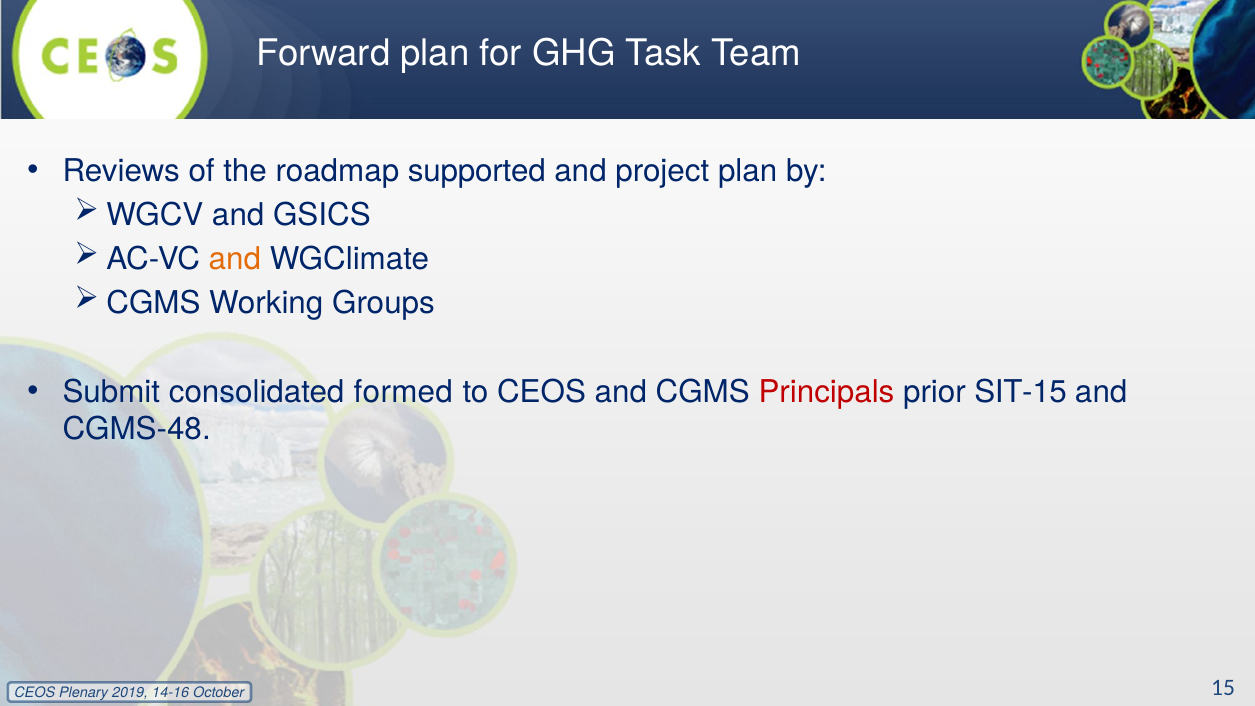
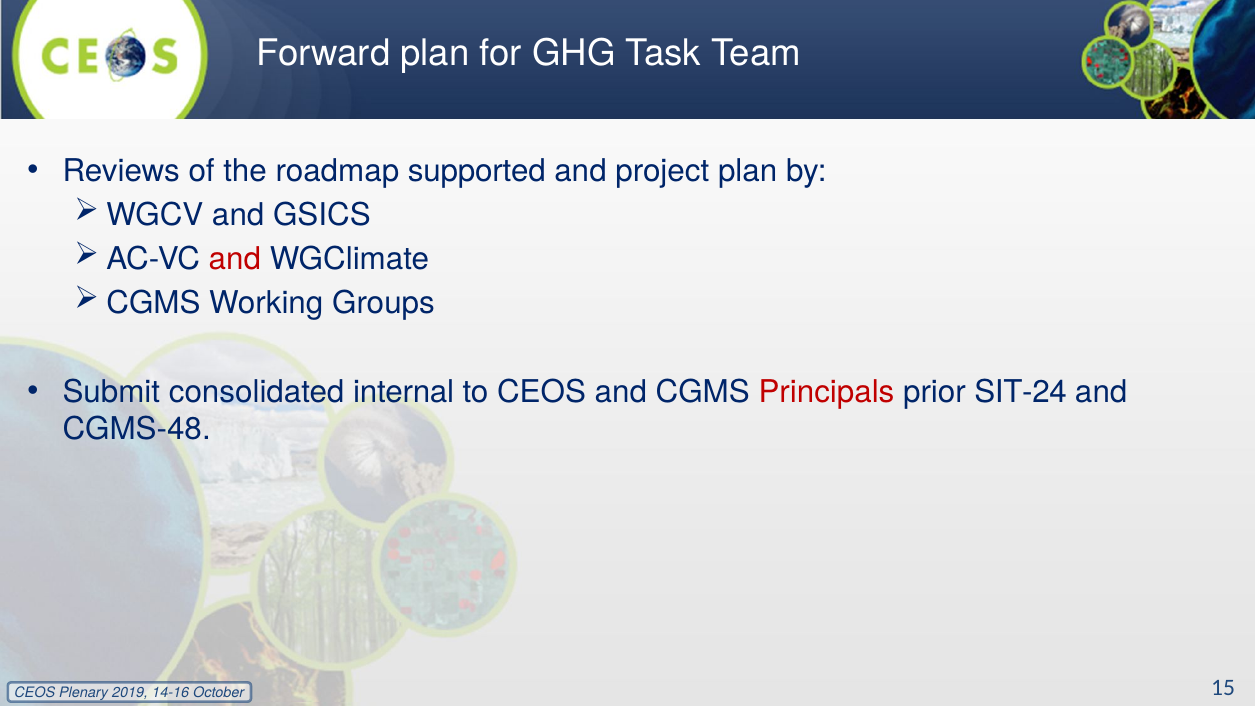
and colour: orange -> red (235, 259)
formed: formed -> internal (404, 392)
SIT-15: SIT-15 -> SIT-24 (1021, 392)
